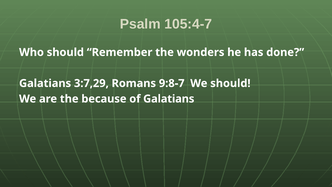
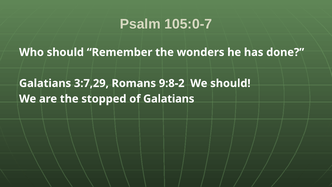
105:4-7: 105:4-7 -> 105:0-7 (188, 24)
9:8-7: 9:8-7 -> 9:8-2 (172, 83)
because: because -> stopped (104, 99)
